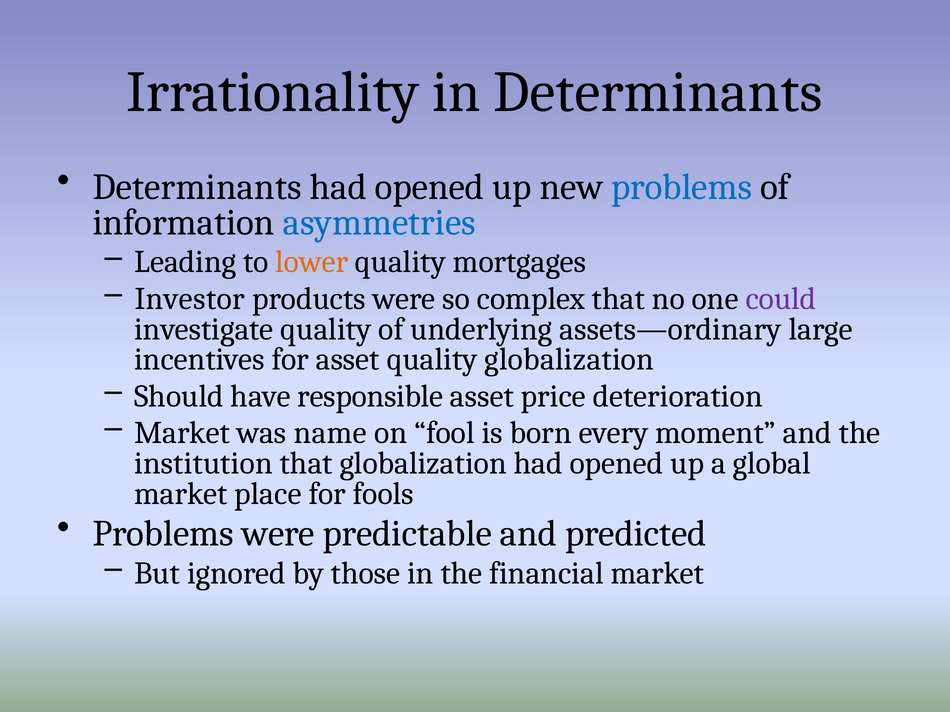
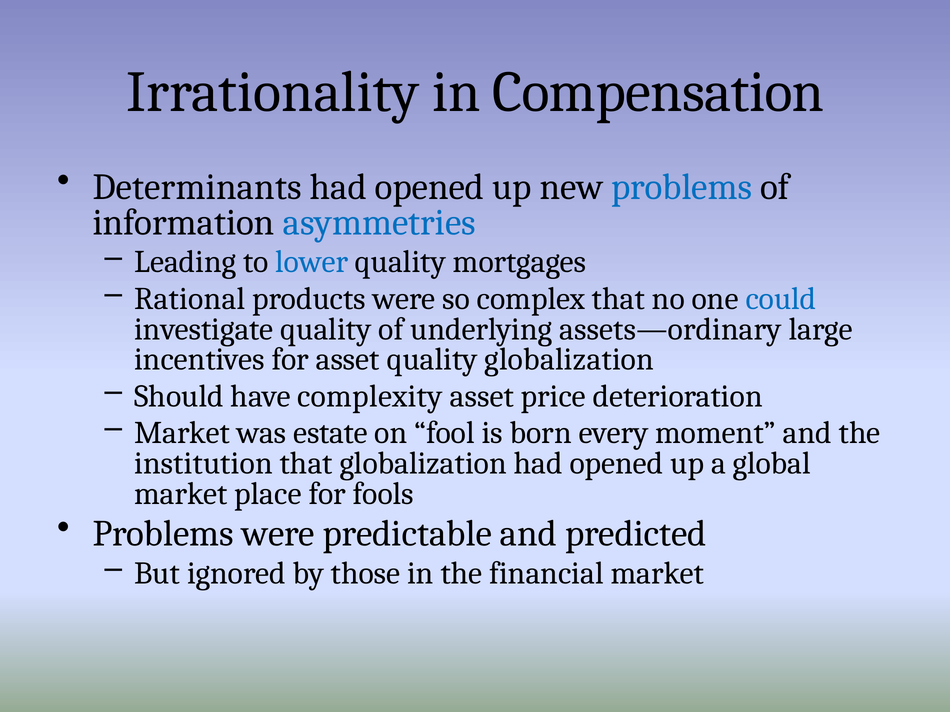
in Determinants: Determinants -> Compensation (658, 92)
lower colour: orange -> blue (312, 262)
Investor: Investor -> Rational (190, 299)
could colour: purple -> blue (781, 299)
responsible: responsible -> complexity (370, 396)
name: name -> estate (331, 433)
